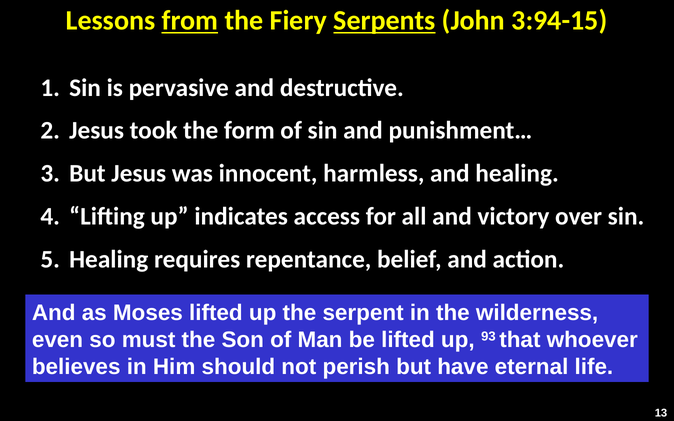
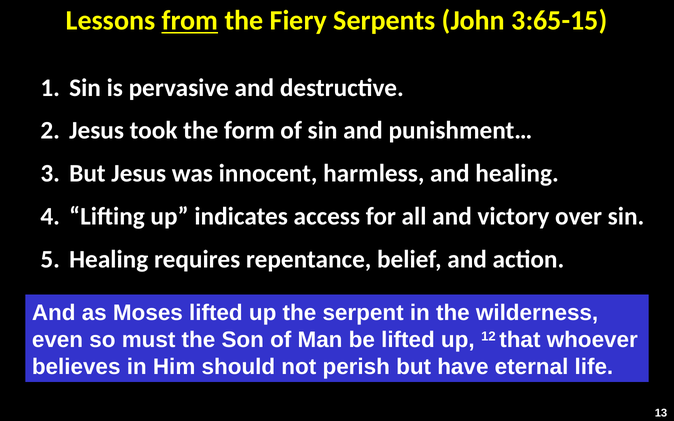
Serpents underline: present -> none (384, 21)
3:94-15: 3:94-15 -> 3:65-15 (559, 21)
93: 93 -> 12 (488, 336)
